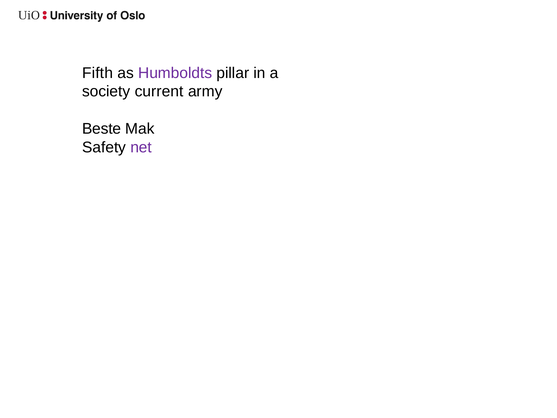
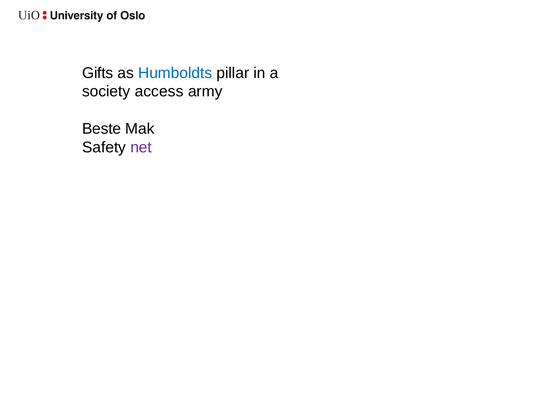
Fifth: Fifth -> Gifts (98, 73)
Humboldts colour: purple -> blue (175, 73)
current: current -> access (159, 91)
